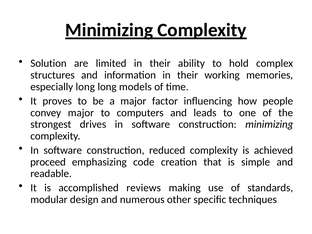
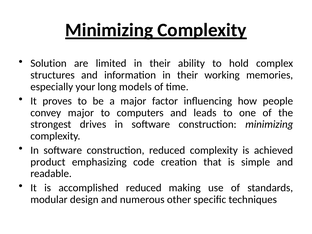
especially long: long -> your (85, 87)
proceed: proceed -> product (48, 162)
accomplished reviews: reviews -> reduced (144, 188)
